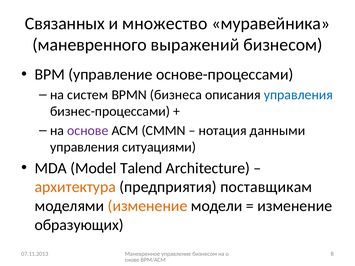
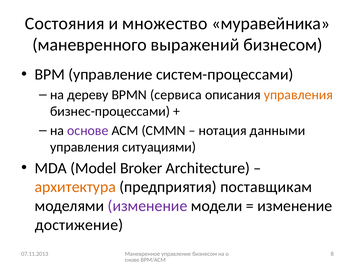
Связанных: Связанных -> Состояния (65, 23)
основе-процессами: основе-процессами -> систем-процессами (225, 74)
систем: систем -> дереву (88, 95)
бизнеса: бизнеса -> сервиса (176, 95)
управления colour: blue -> orange (298, 95)
Talend: Talend -> Broker (141, 168)
изменение colour: orange -> purple (148, 206)
образующих: образующих -> достижение (79, 225)
